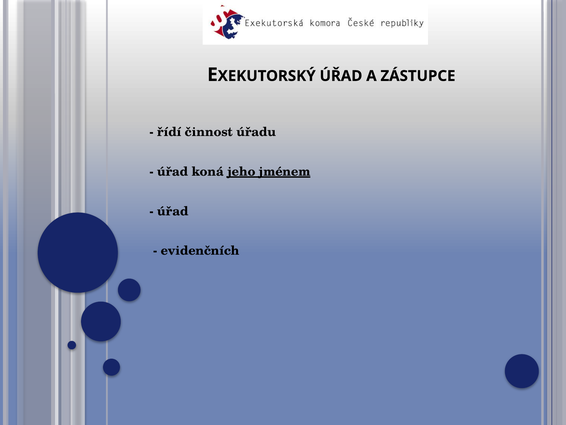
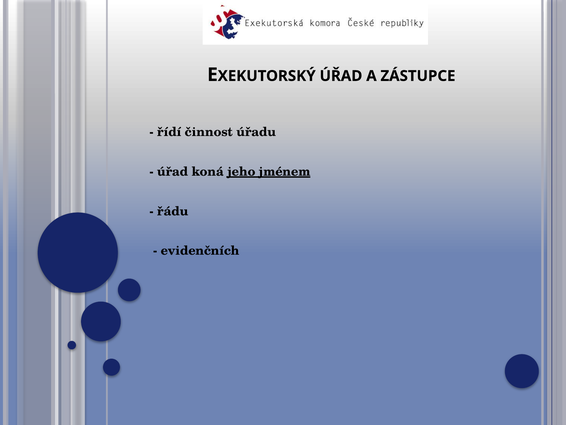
úřad: úřad -> řádu (173, 211)
